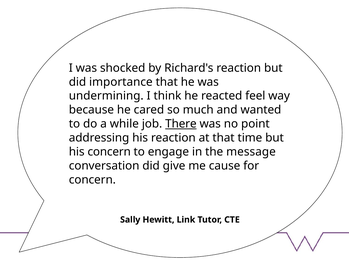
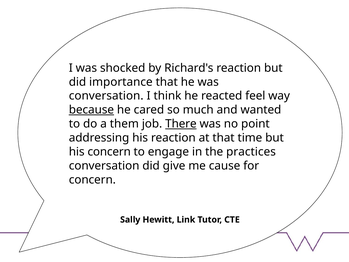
undermining: undermining -> conversation (106, 96)
because underline: none -> present (91, 110)
while: while -> them (124, 124)
message: message -> practices (251, 152)
